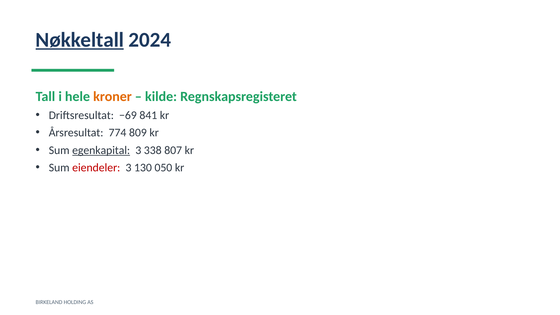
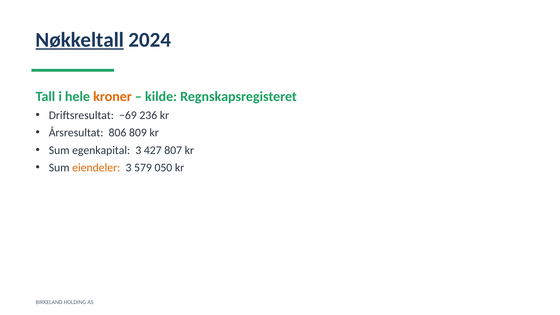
841: 841 -> 236 (148, 115)
774: 774 -> 806 (118, 133)
egenkapital underline: present -> none (101, 150)
338: 338 -> 427 (153, 150)
eiendeler colour: red -> orange (96, 168)
130: 130 -> 579 (143, 168)
